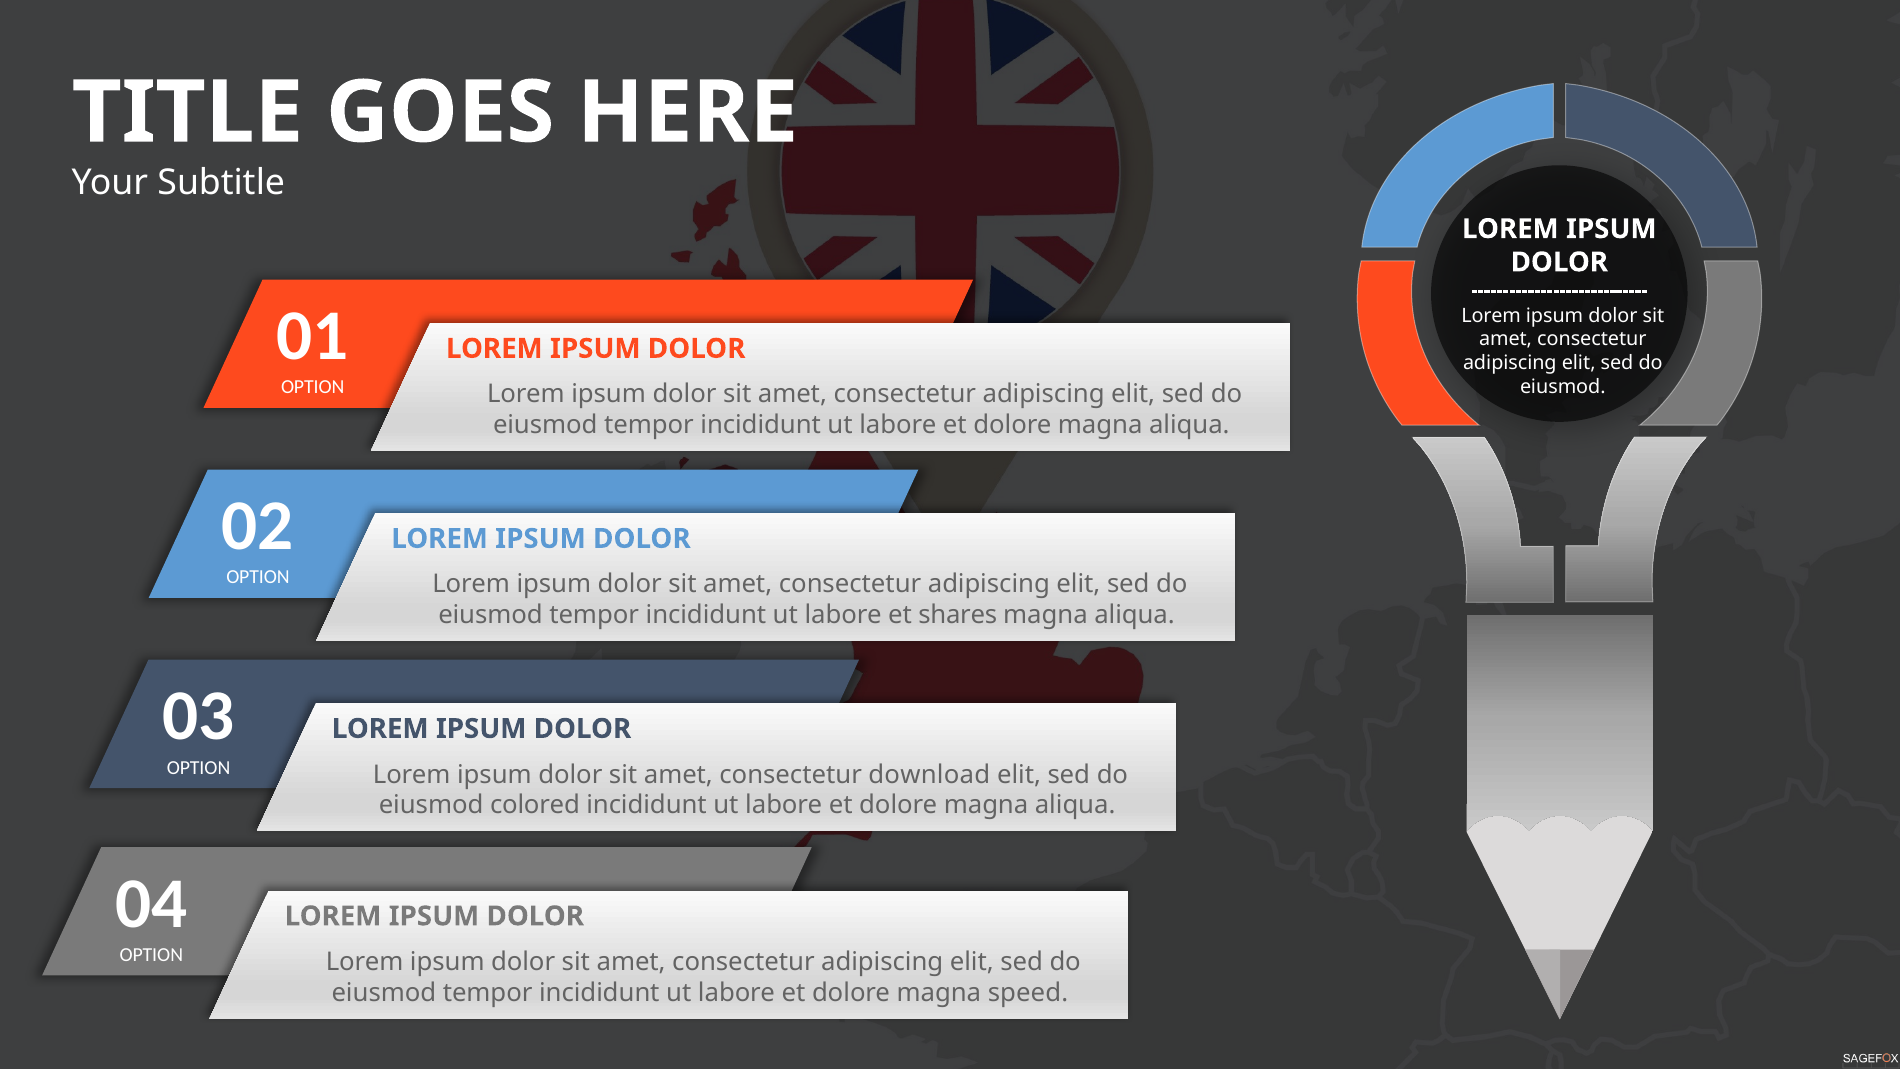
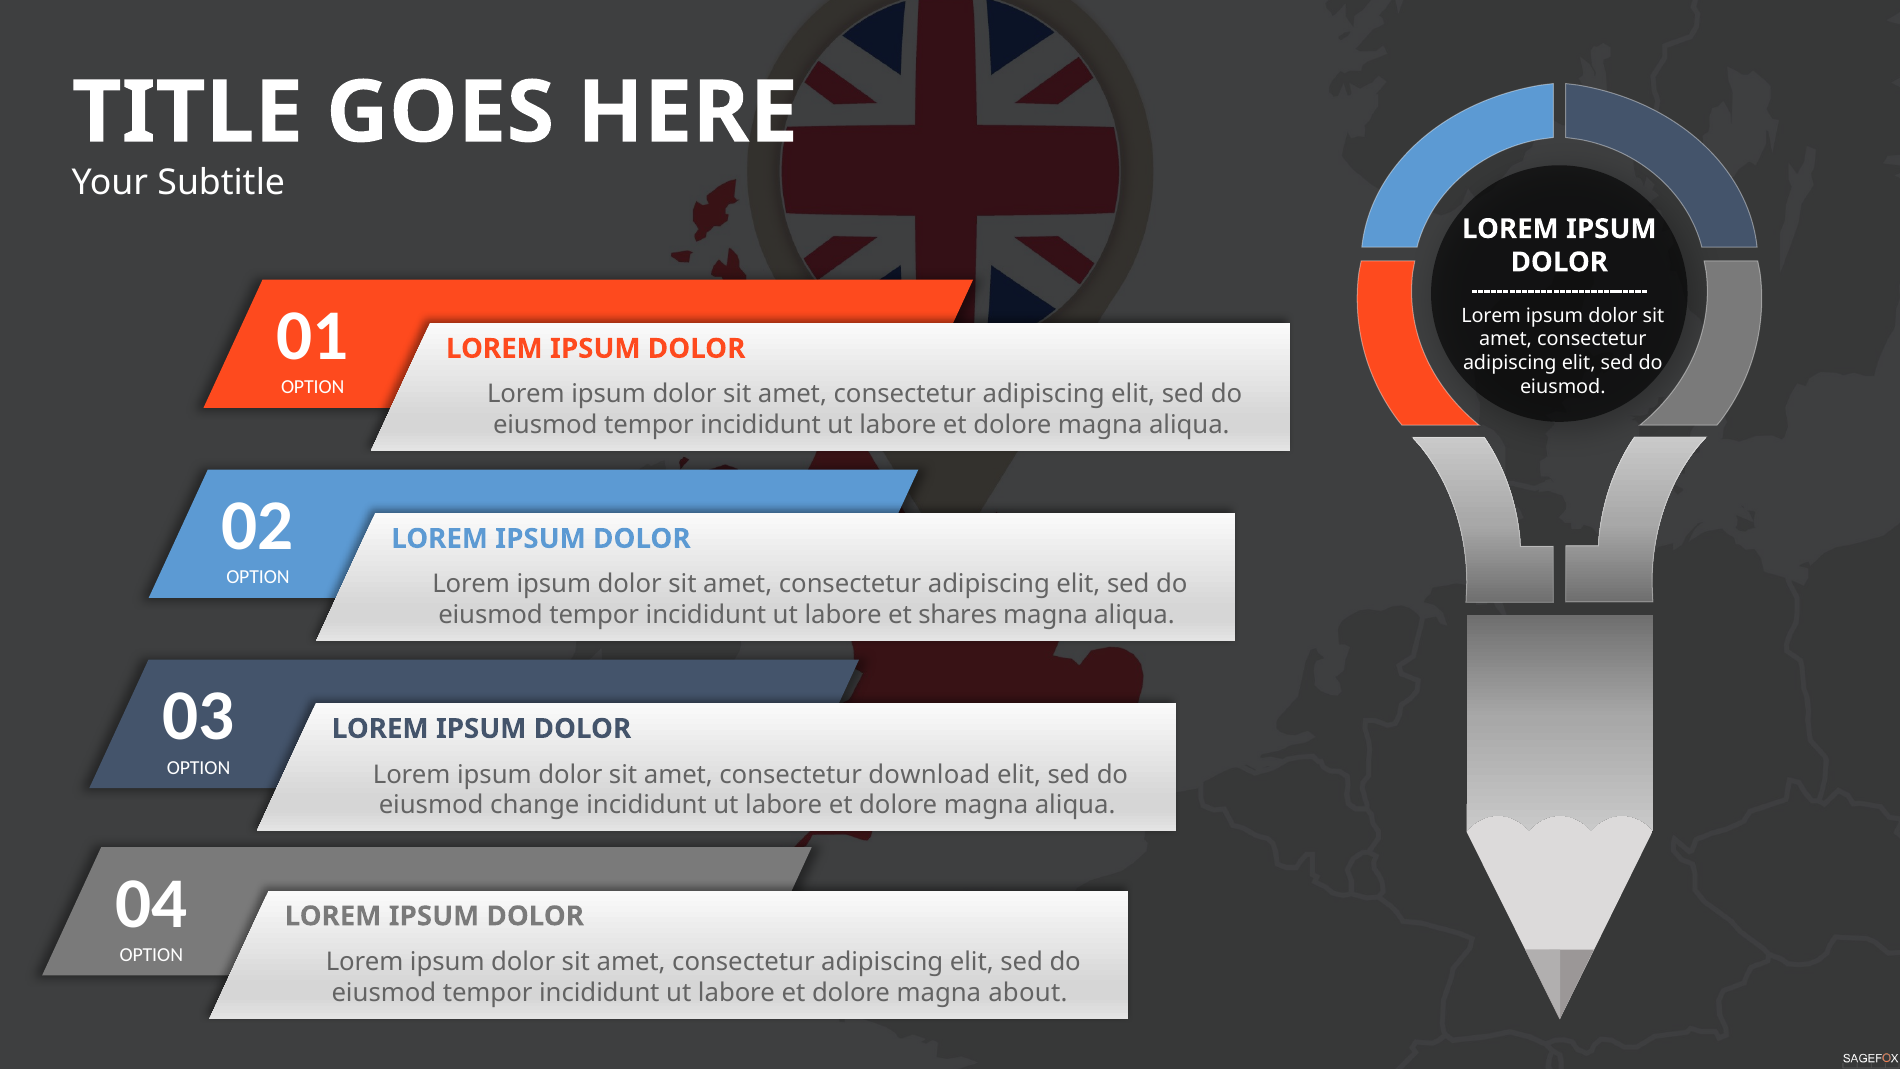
colored: colored -> change (535, 805)
speed: speed -> about (1028, 993)
